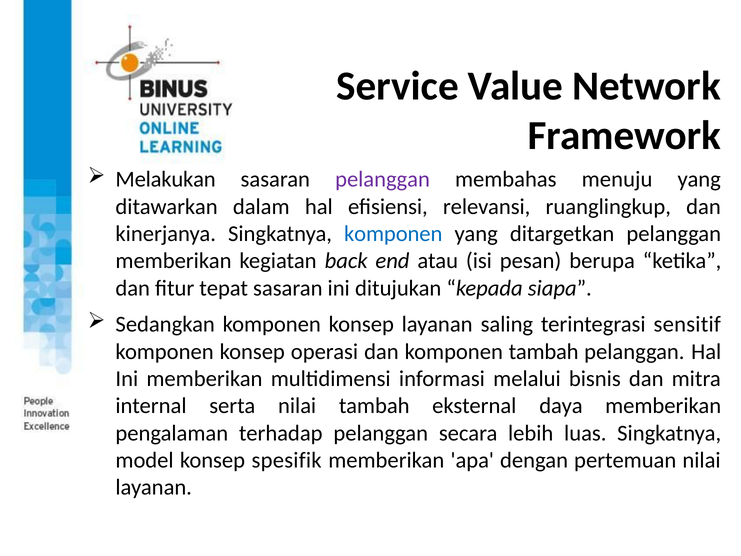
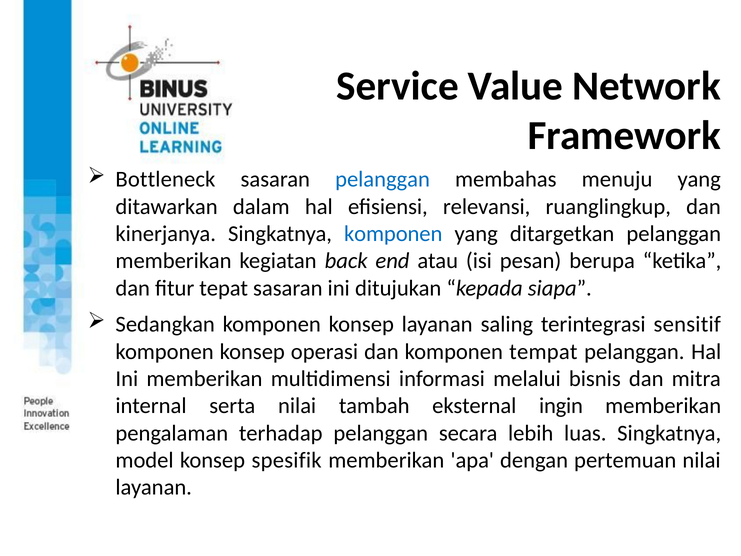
Melakukan: Melakukan -> Bottleneck (165, 179)
pelanggan colour: purple -> blue (383, 179)
komponen tambah: tambah -> tempat (543, 351)
daya: daya -> ingin (561, 406)
